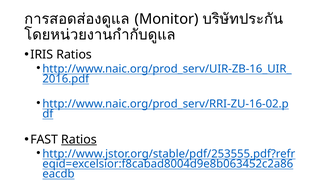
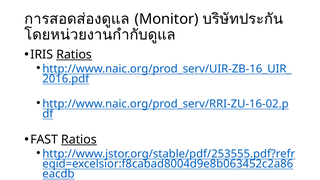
Ratios underline: none -> present (74, 55)
